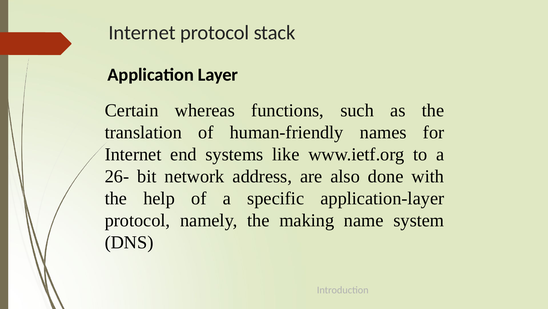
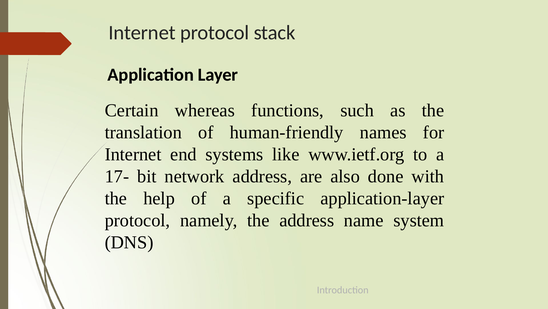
26-: 26- -> 17- (117, 176)
the making: making -> address (307, 220)
